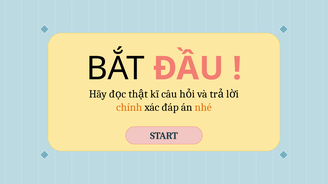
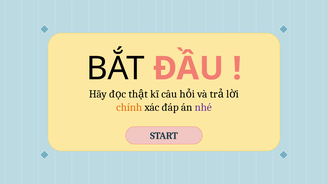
nhé colour: orange -> purple (203, 108)
